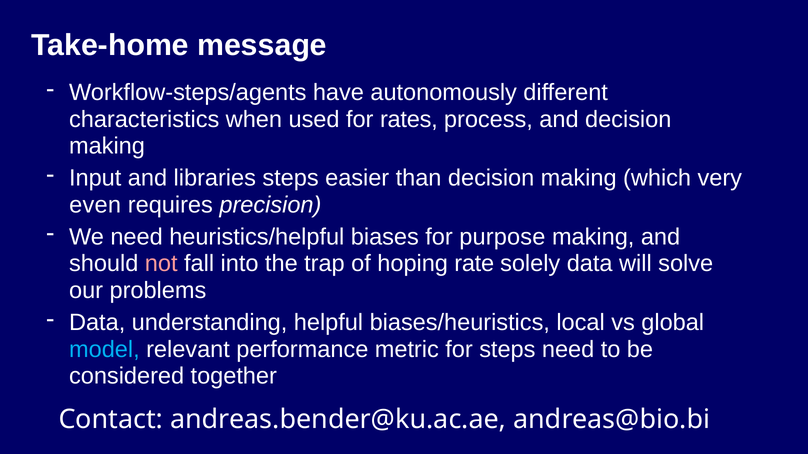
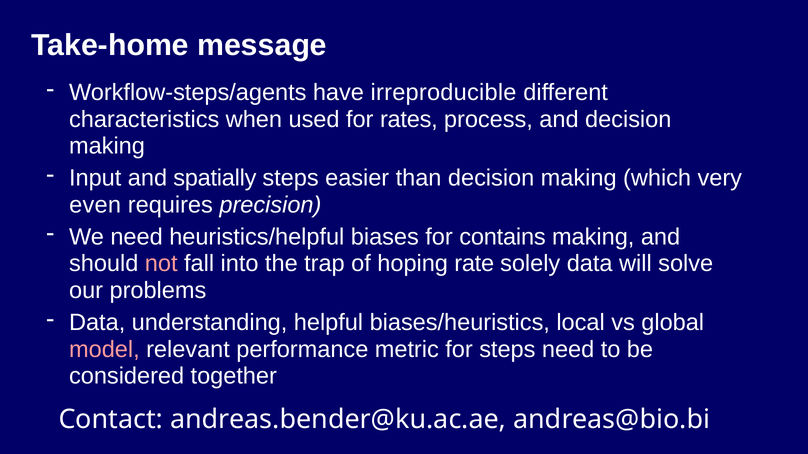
autonomously: autonomously -> irreproducible (444, 92)
libraries: libraries -> spatially (215, 178)
purpose: purpose -> contains (503, 237)
model colour: light blue -> pink (104, 350)
